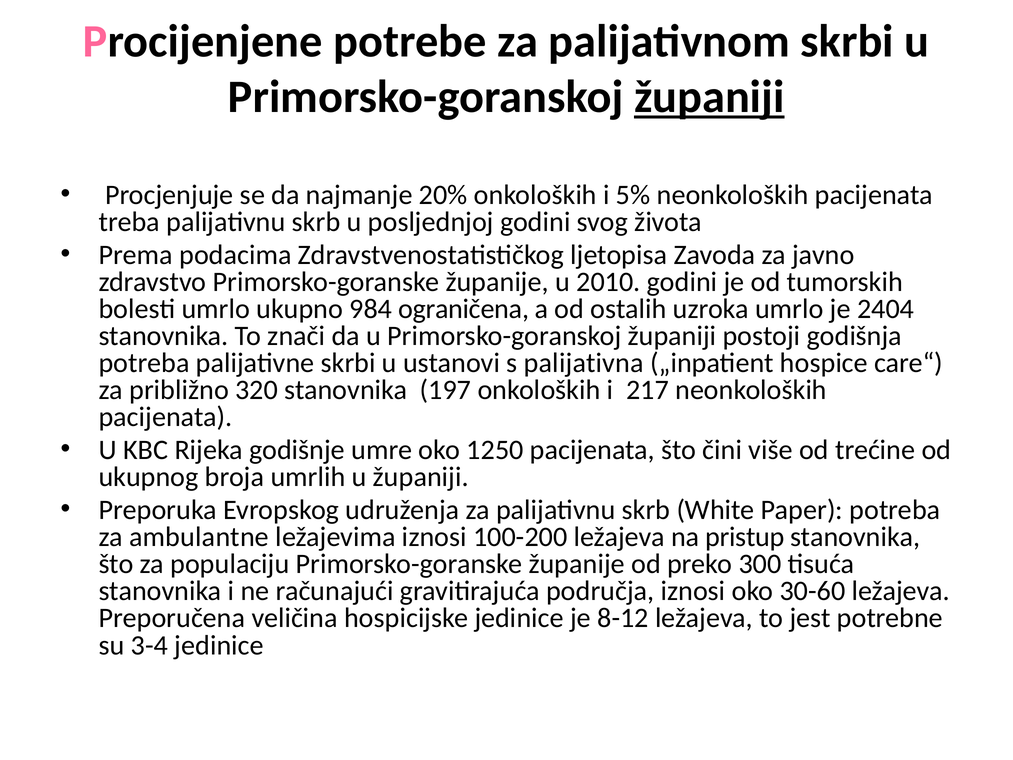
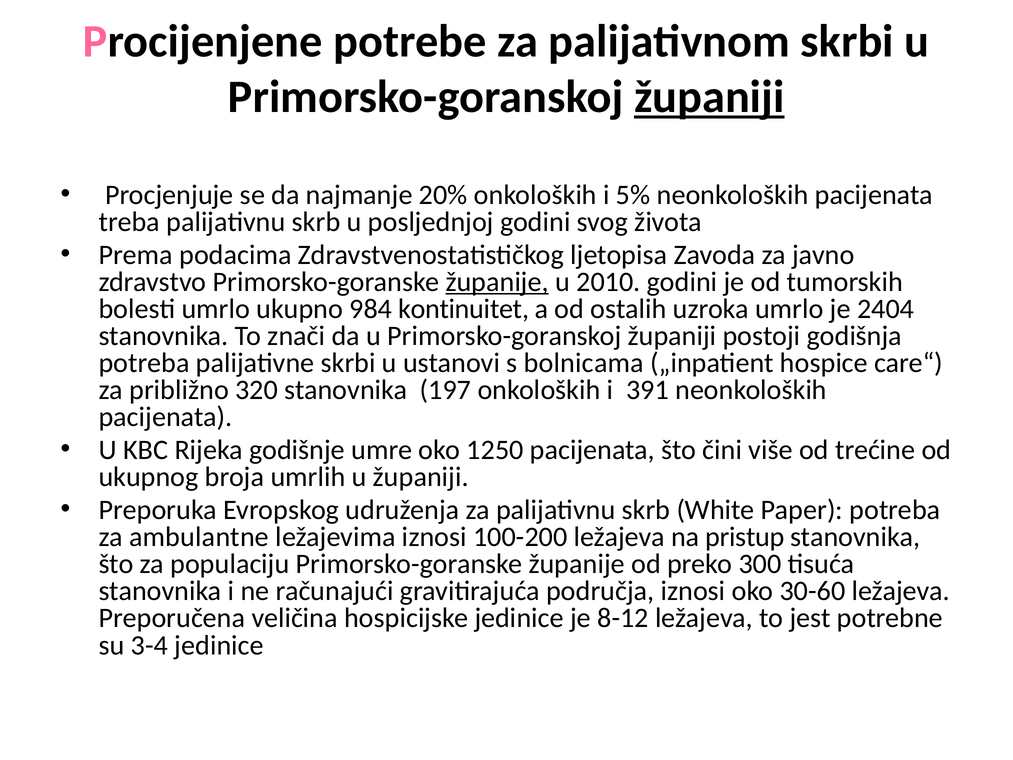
županije underline: none -> present (497, 282)
ograničena: ograničena -> kontinuitet (464, 309)
palijativna: palijativna -> bolnicama (584, 363)
217: 217 -> 391 (647, 390)
